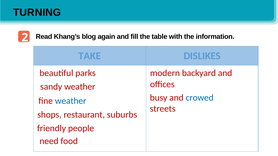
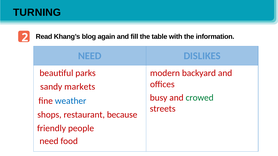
TAKE: TAKE -> NEED (90, 56)
sandy weather: weather -> markets (80, 87)
crowed colour: blue -> green (200, 98)
suburbs: suburbs -> because (122, 115)
